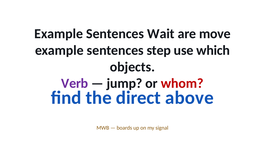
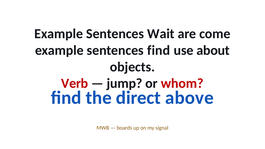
move: move -> come (215, 34)
sentences step: step -> find (159, 50)
which: which -> about (213, 50)
Verb colour: purple -> red (75, 83)
